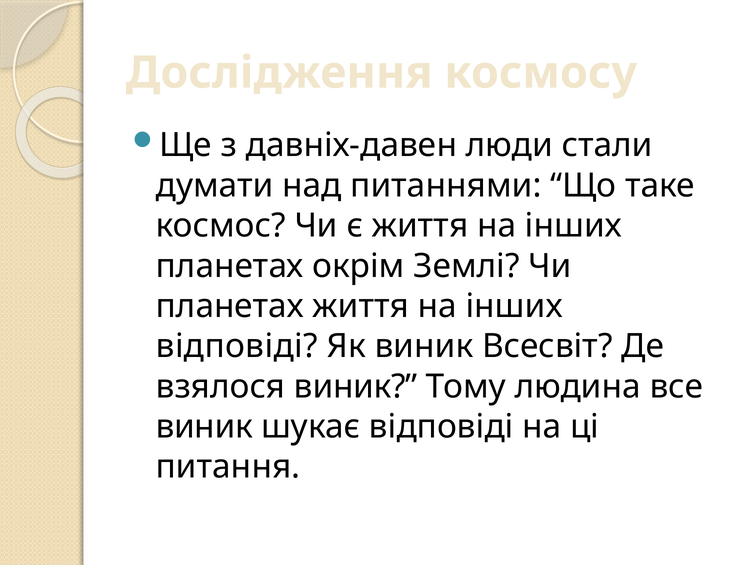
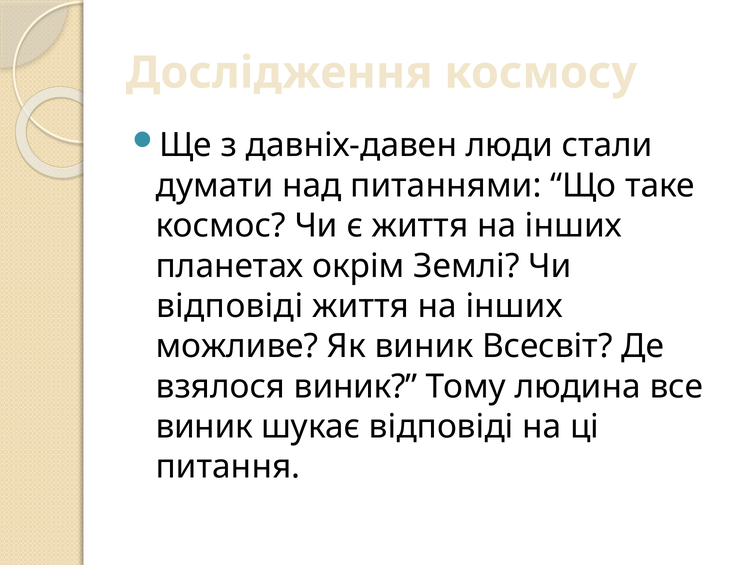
планетах: планетах -> відповіді (230, 306)
відповіді: відповіді -> можливе (237, 346)
